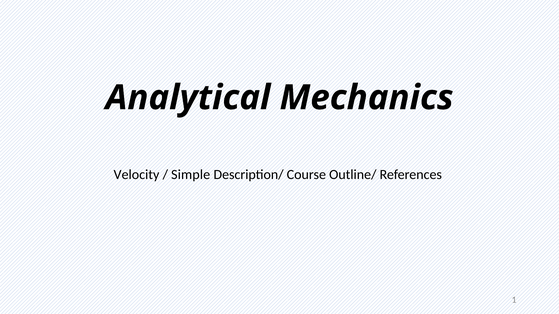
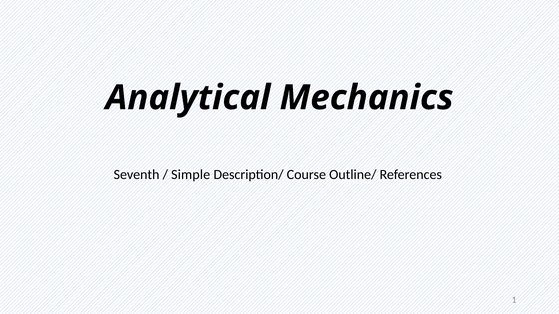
Velocity: Velocity -> Seventh (137, 175)
